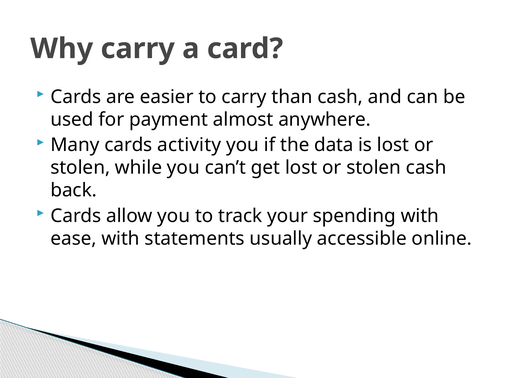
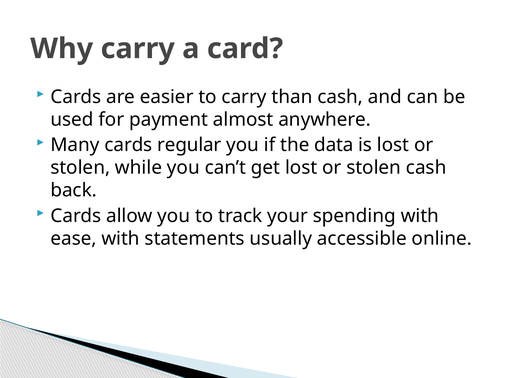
activity: activity -> regular (189, 145)
